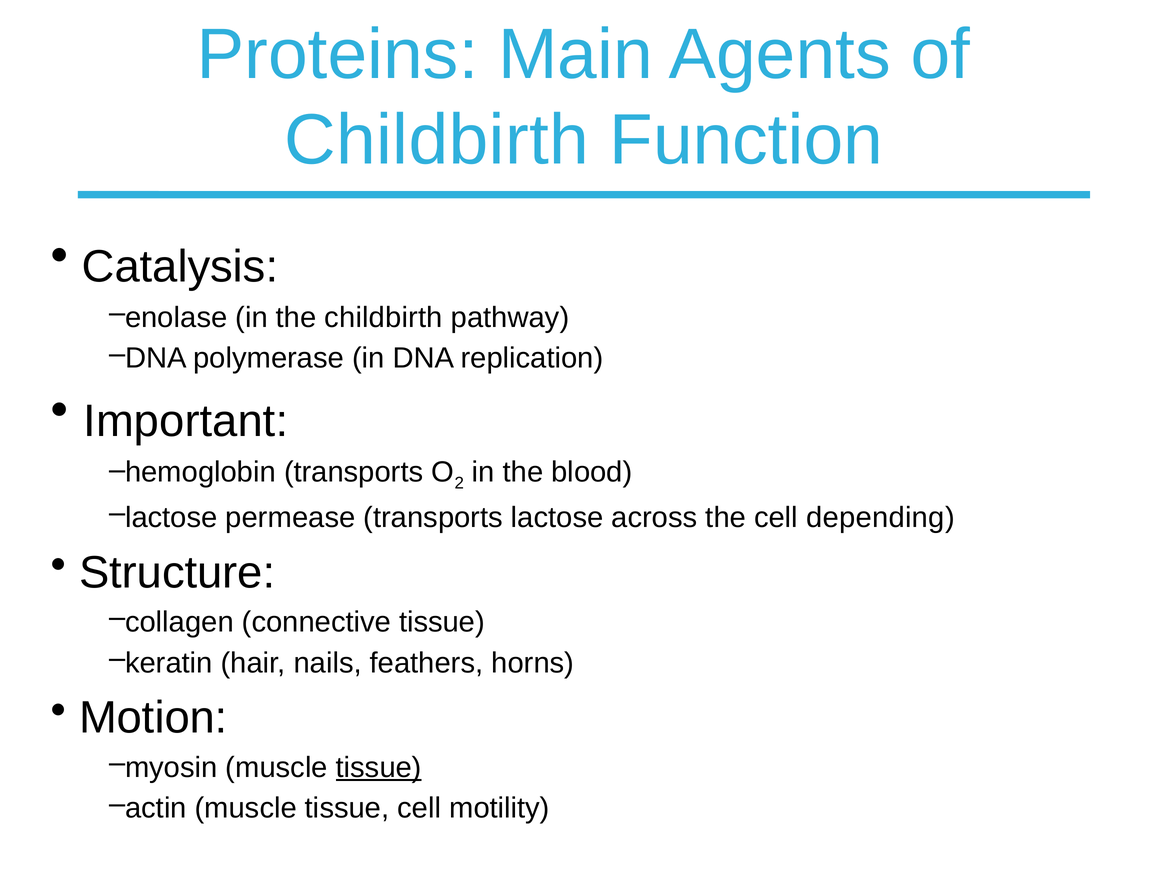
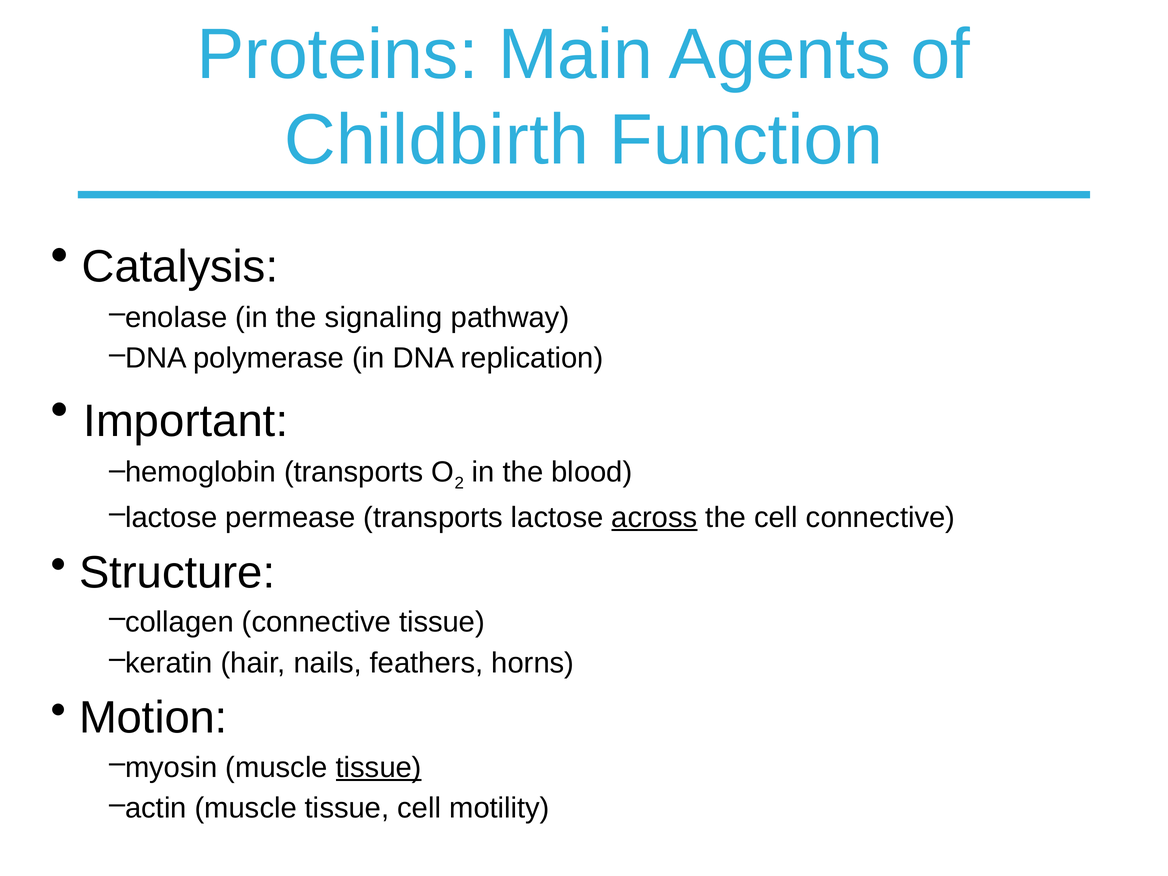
the childbirth: childbirth -> signaling (383, 317)
across underline: none -> present (654, 518)
cell depending: depending -> connective (881, 518)
